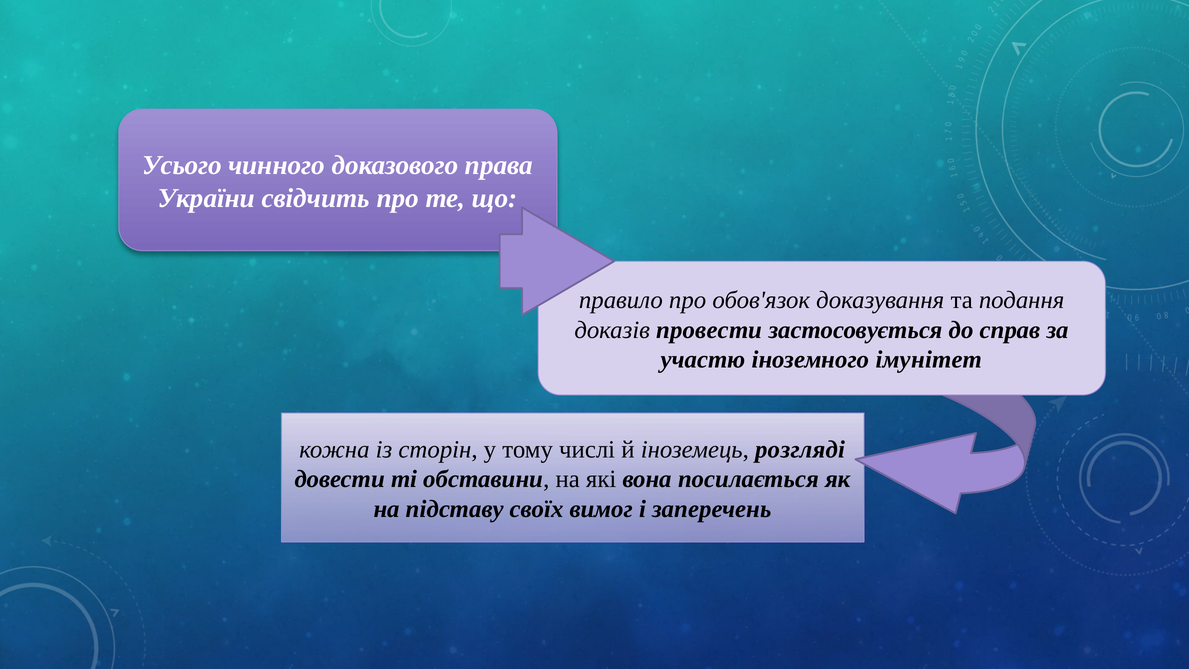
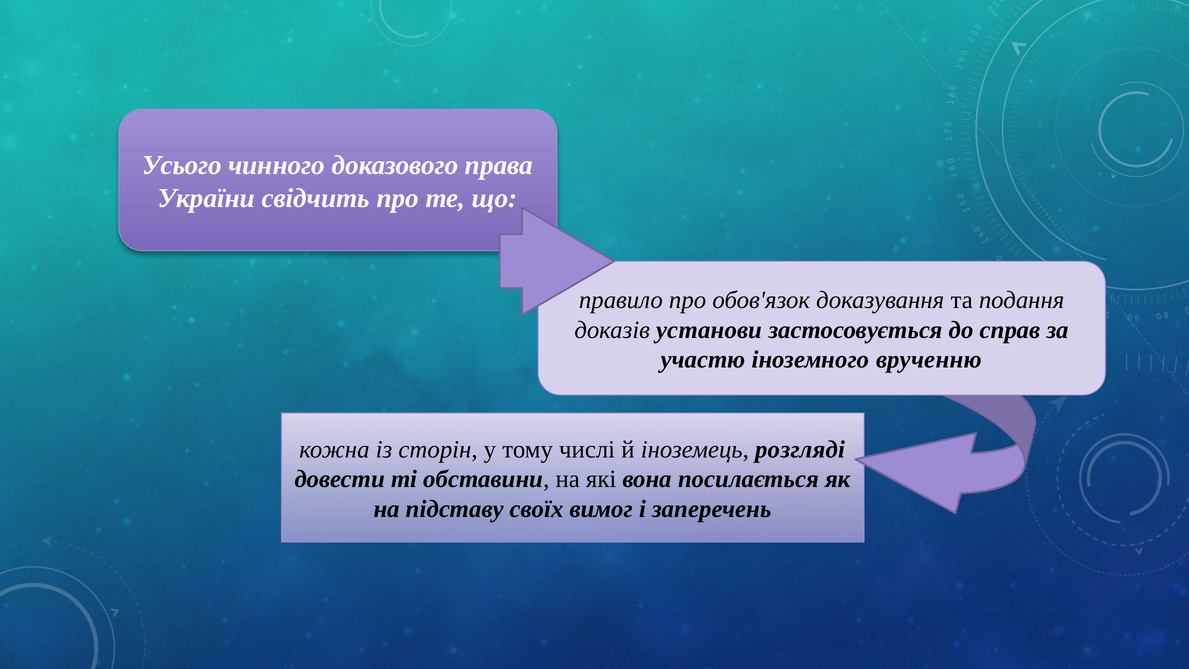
провести: провести -> установи (709, 330)
імунітет: імунітет -> врученню (929, 359)
